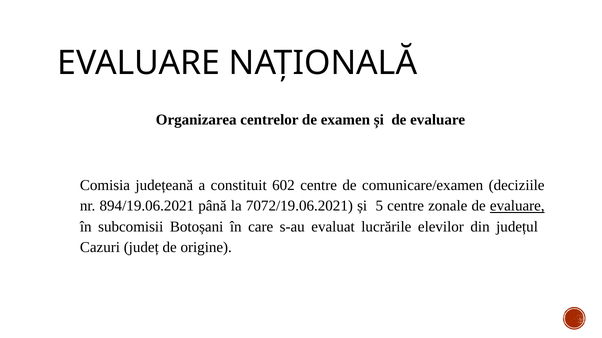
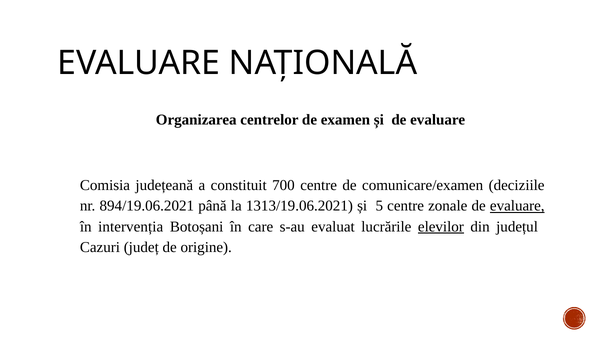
602: 602 -> 700 (283, 185)
7072/19.06.2021: 7072/19.06.2021 -> 1313/19.06.2021 (299, 206)
subcomisii: subcomisii -> intervenția (131, 227)
elevilor underline: none -> present (441, 227)
